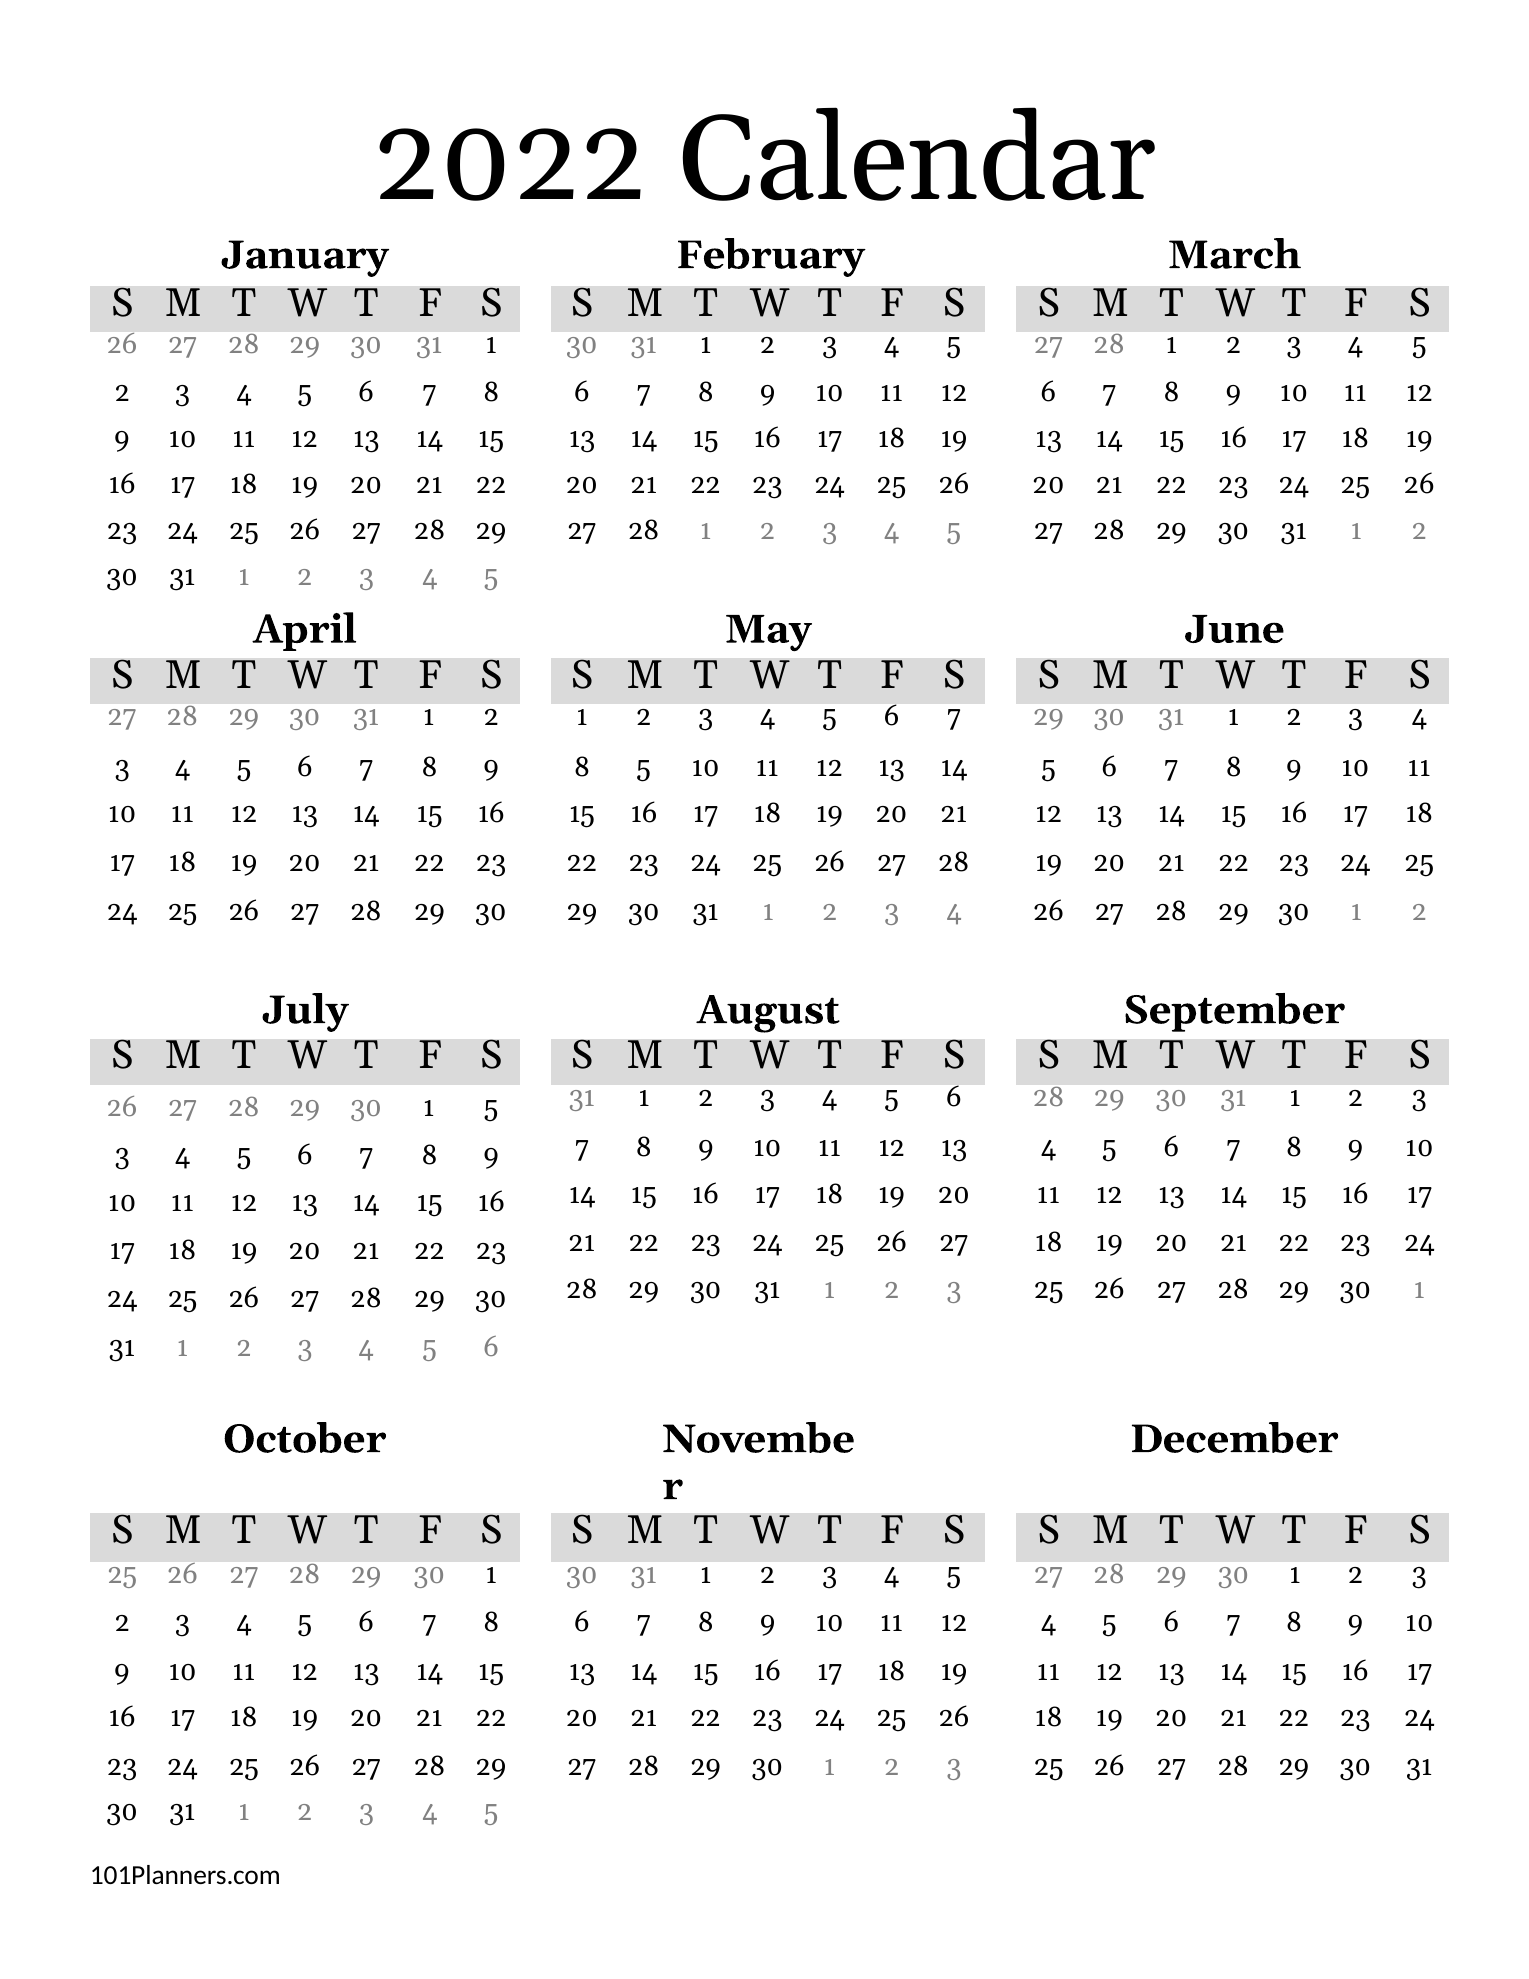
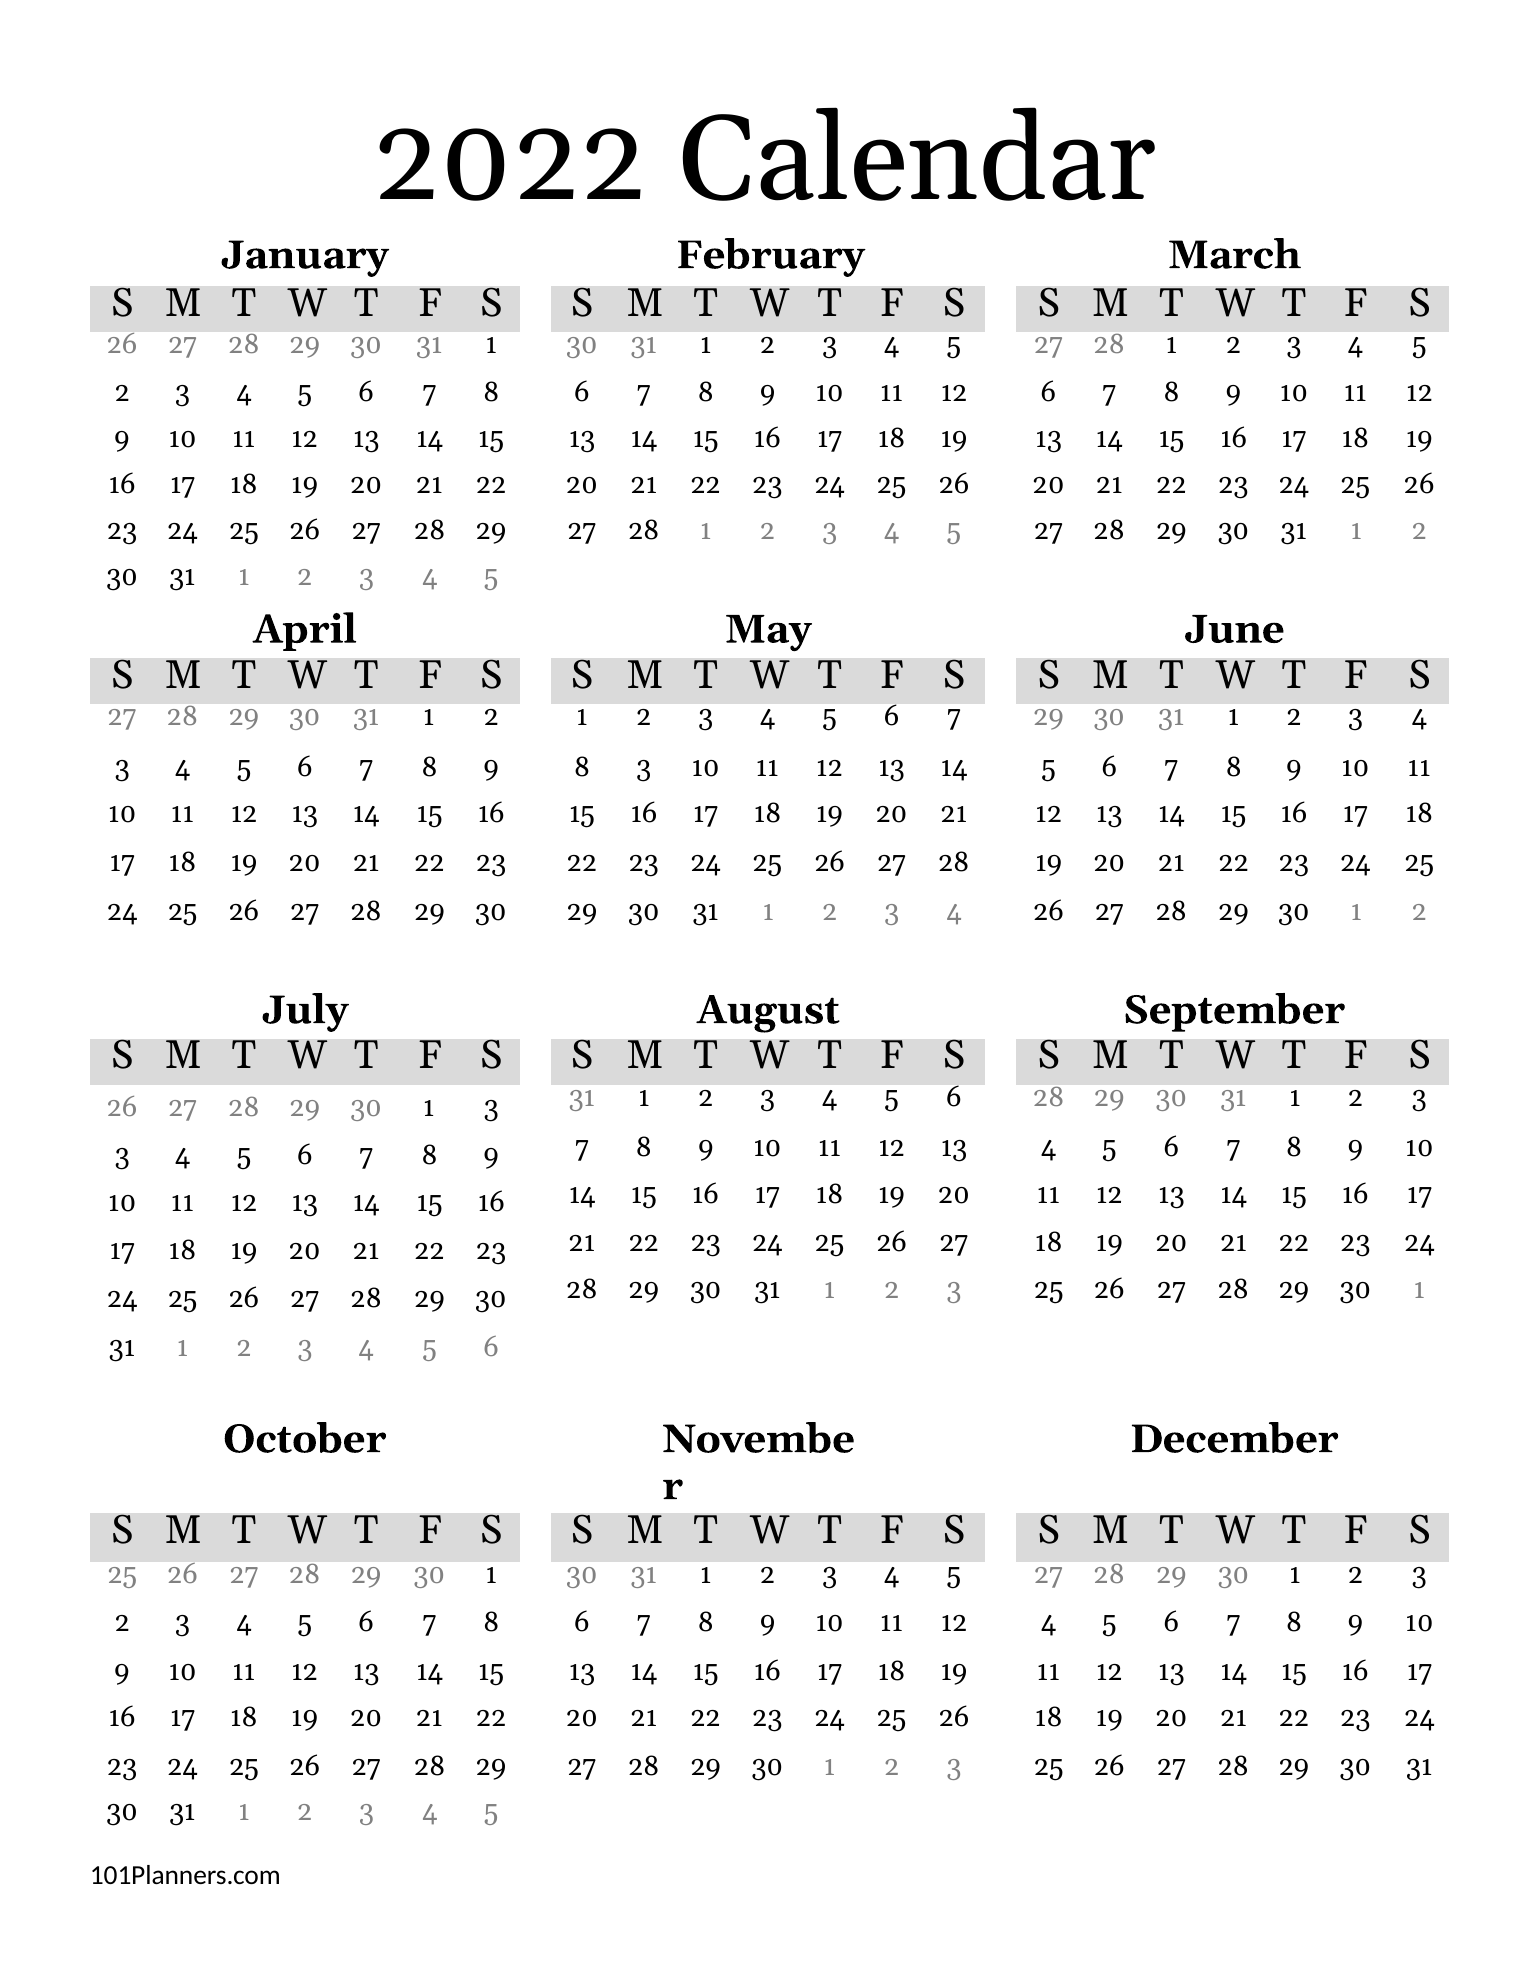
8 5: 5 -> 3 (644, 767)
1 5: 5 -> 3 (491, 1108)
